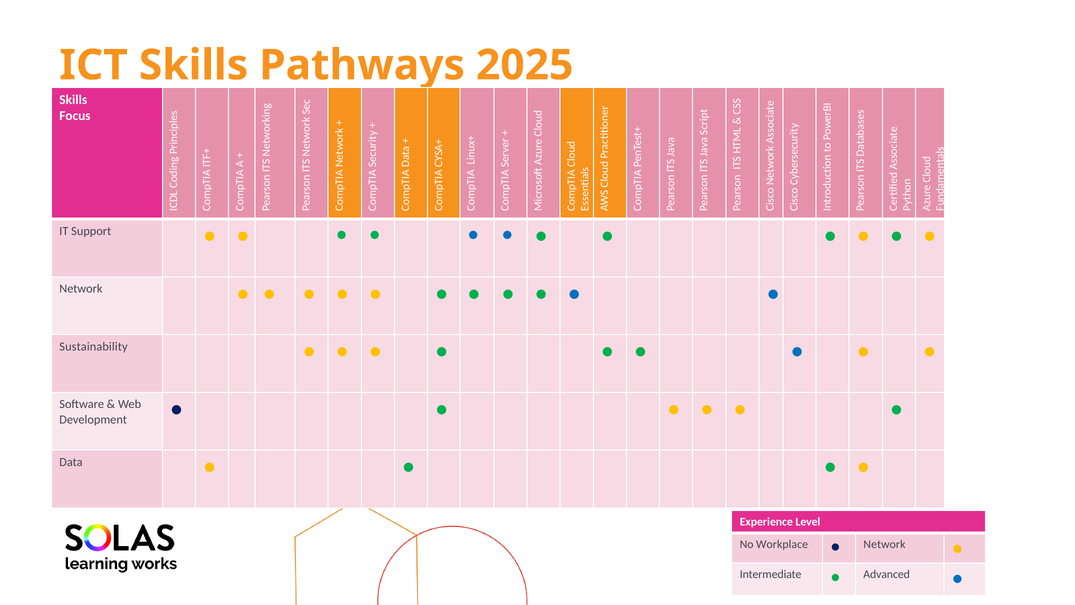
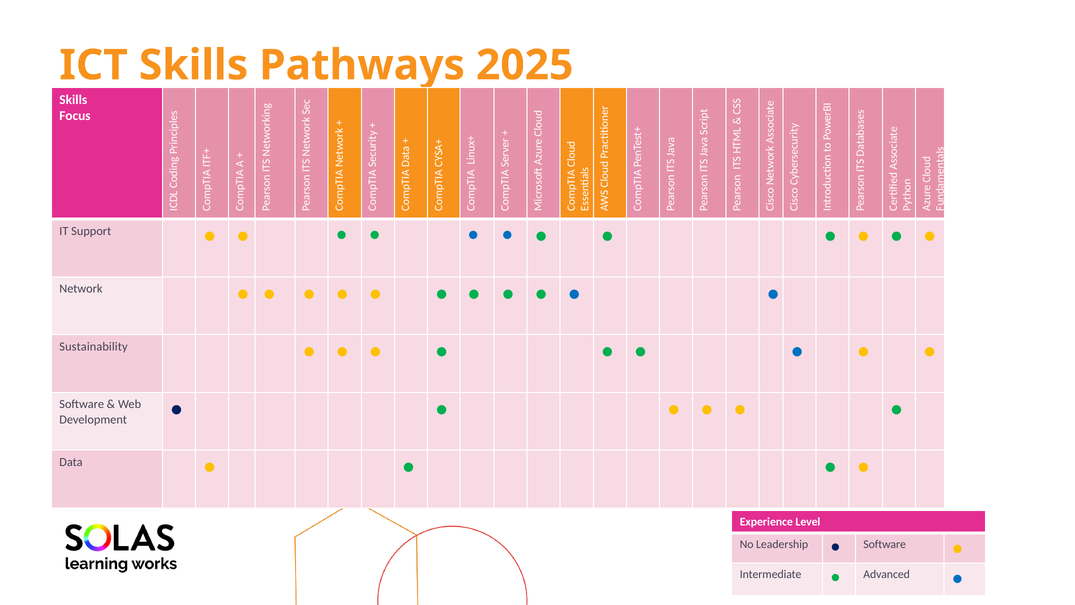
Workplace: Workplace -> Leadership (782, 544)
Network: Network -> Software (885, 544)
